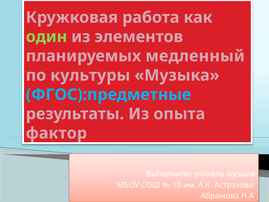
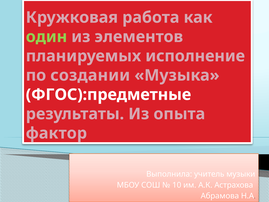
медленный: медленный -> исполнение (195, 56)
культуры: культуры -> создании (90, 75)
ФГОС):предметные colour: light blue -> white (108, 95)
